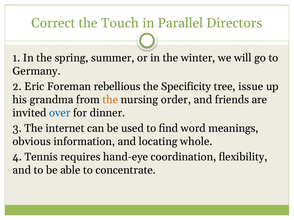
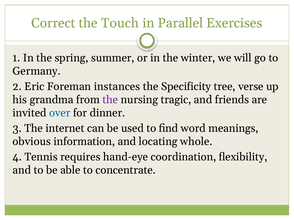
Directors: Directors -> Exercises (234, 23)
rebellious: rebellious -> instances (117, 87)
issue: issue -> verse (251, 87)
the colour: orange -> purple (110, 100)
order: order -> tragic (176, 100)
